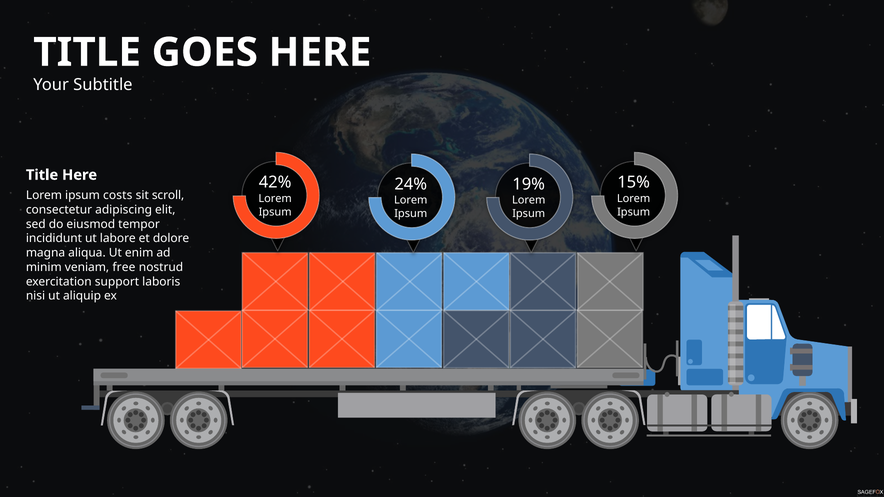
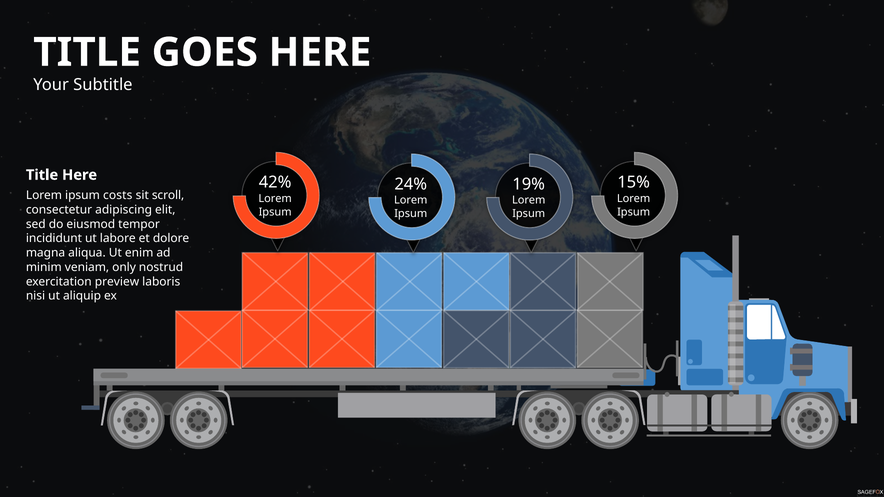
free: free -> only (124, 267)
support: support -> preview (117, 282)
